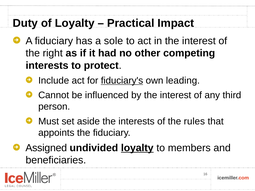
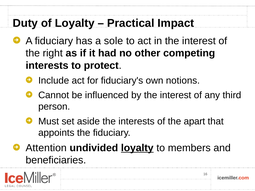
fiduciary's underline: present -> none (122, 81)
leading: leading -> notions (183, 81)
rules: rules -> apart (194, 121)
Assigned: Assigned -> Attention (46, 148)
